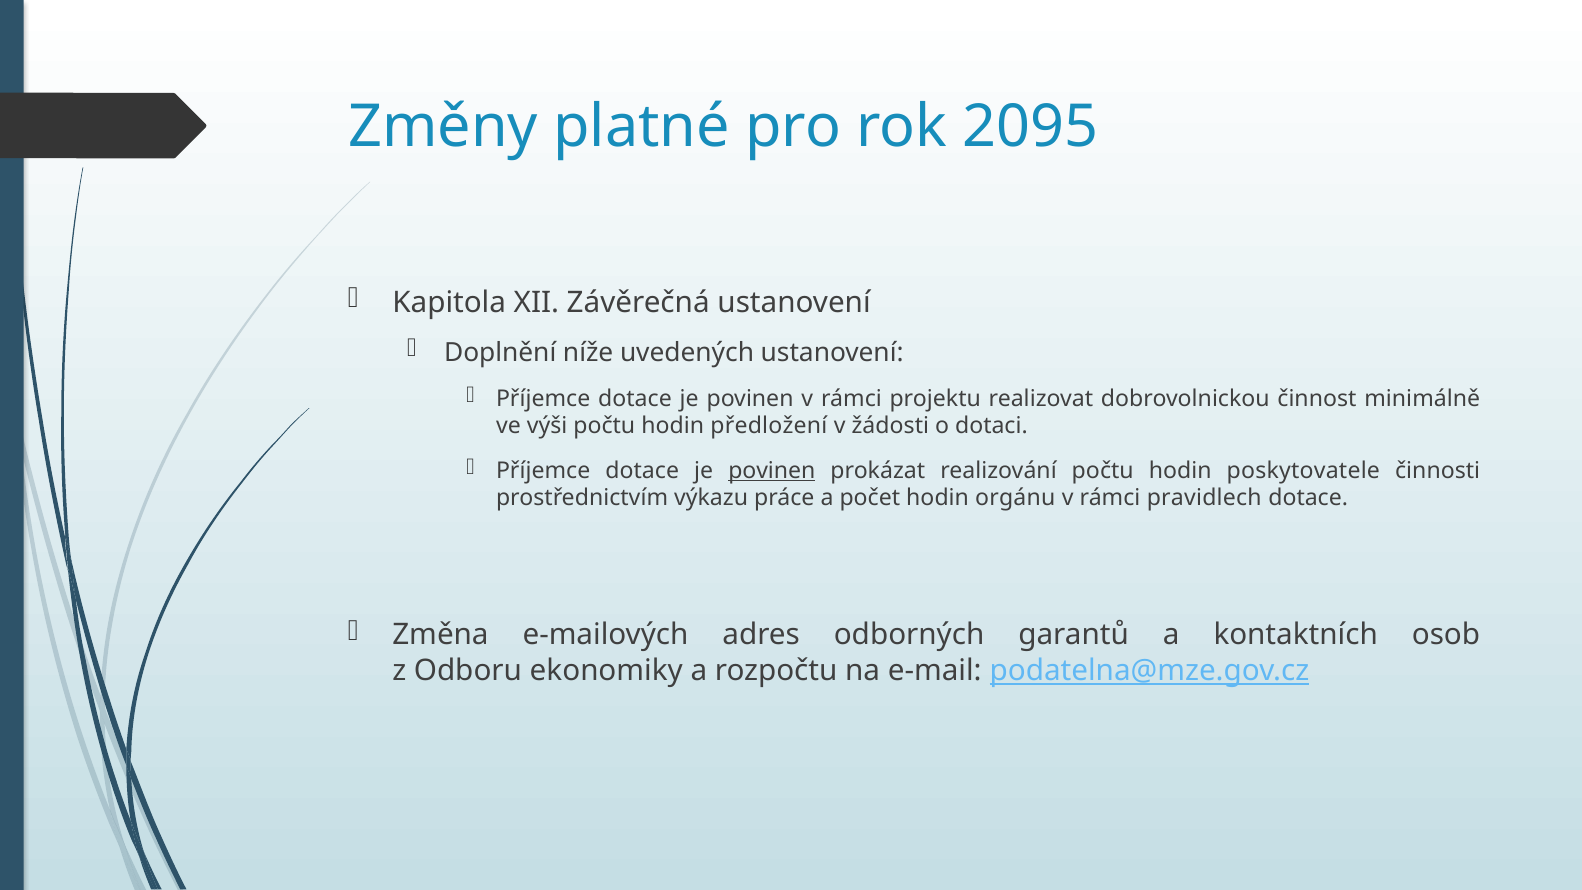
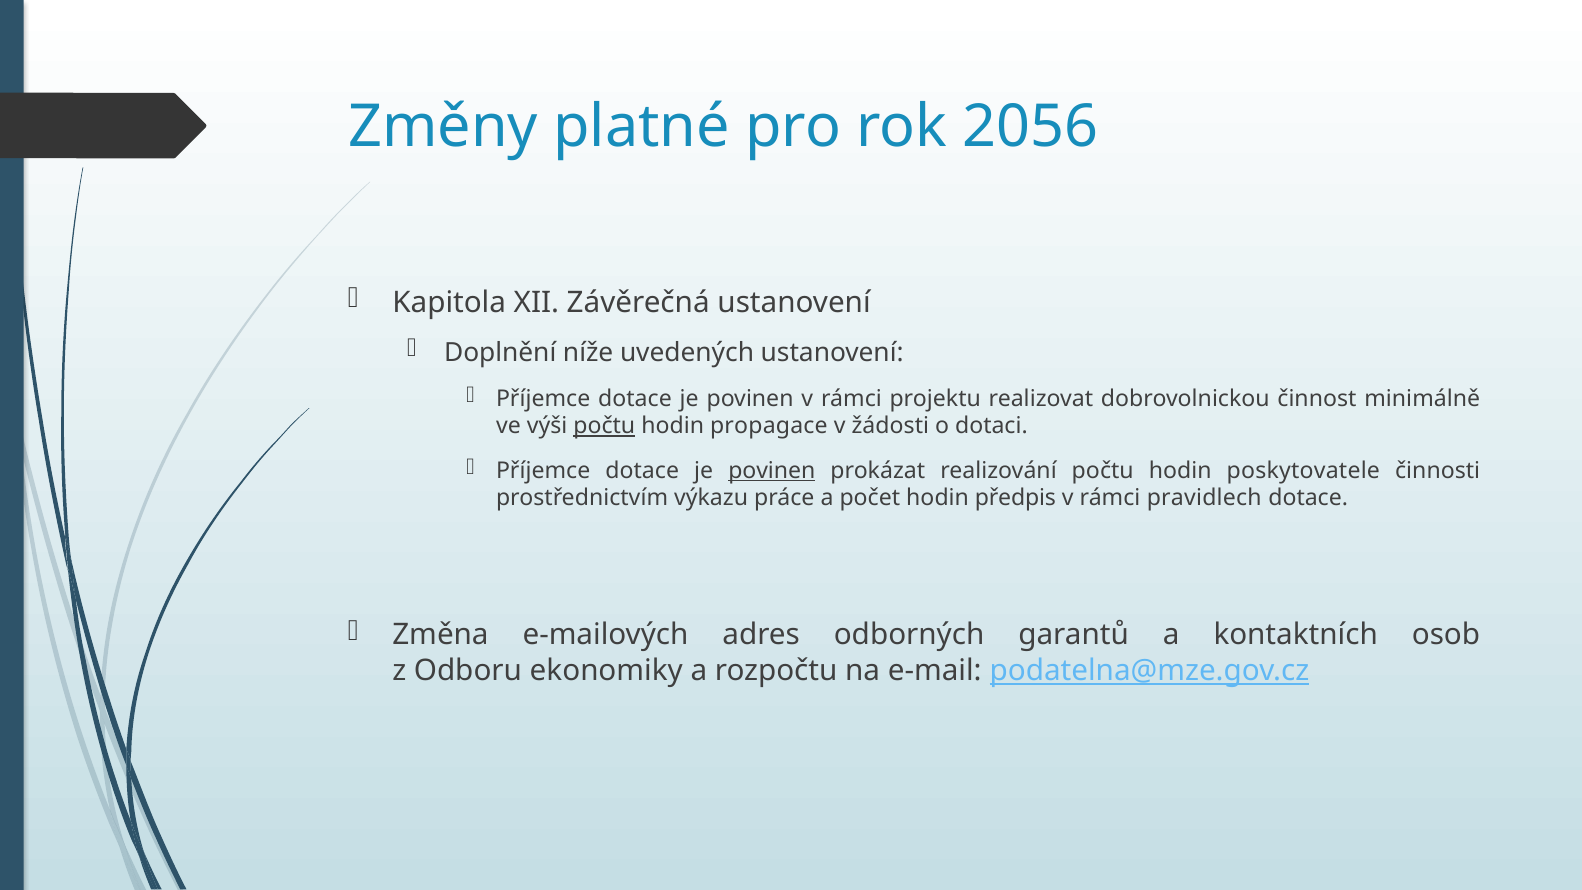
2095: 2095 -> 2056 (1031, 127)
počtu underline: none -> present (604, 426)
předložení: předložení -> propagace (769, 426)
orgánu: orgánu -> předpis (1015, 498)
